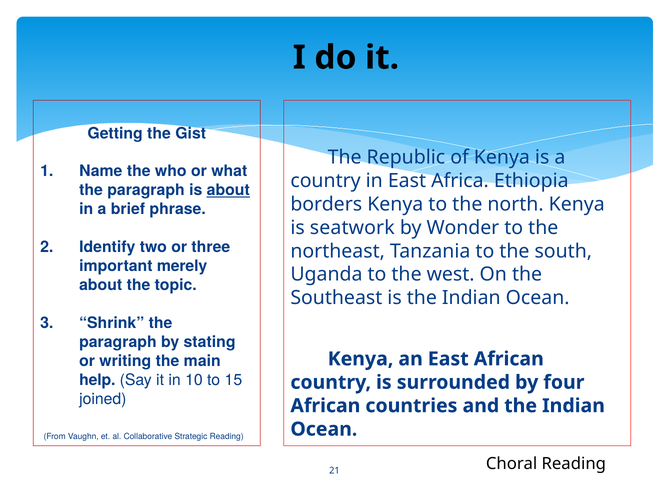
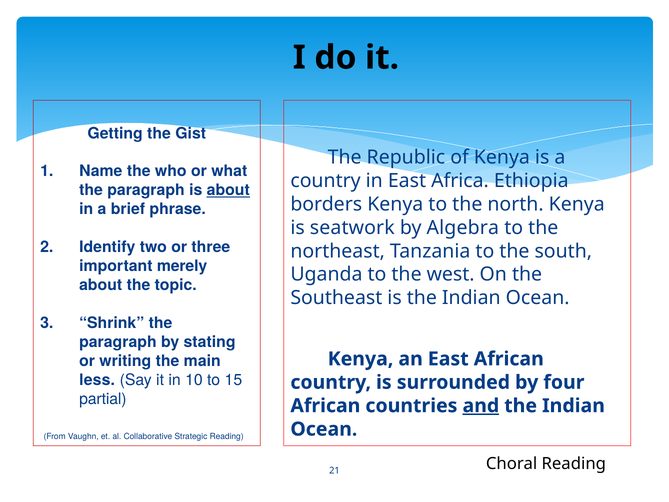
Wonder: Wonder -> Algebra (463, 228)
help: help -> less (97, 380)
joined: joined -> partial (103, 399)
and underline: none -> present (481, 406)
